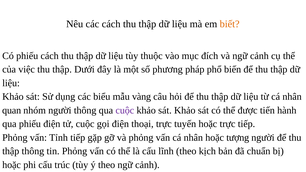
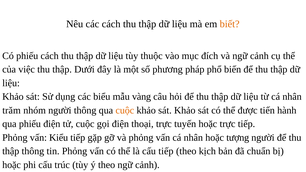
quan: quan -> trăm (12, 110)
cuộc colour: purple -> orange (125, 110)
Tỉnh: Tỉnh -> Kiểu (59, 138)
cấu lĩnh: lĩnh -> tiếp (166, 151)
